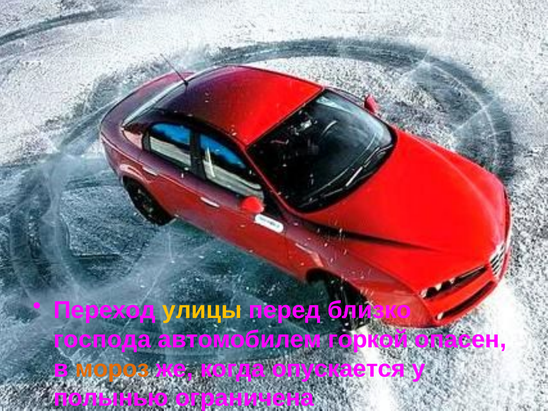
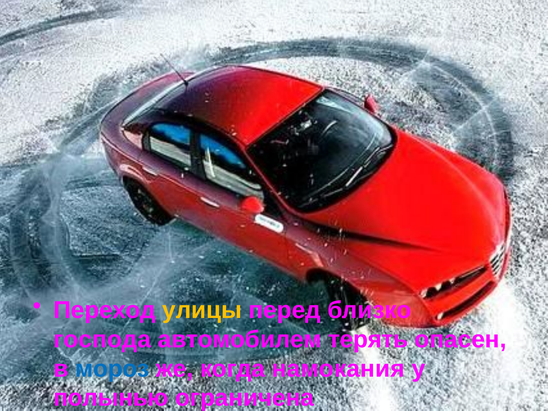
горкой: горкой -> терять (368, 339)
мороз colour: orange -> blue (112, 369)
опускается: опускается -> намокания (338, 369)
